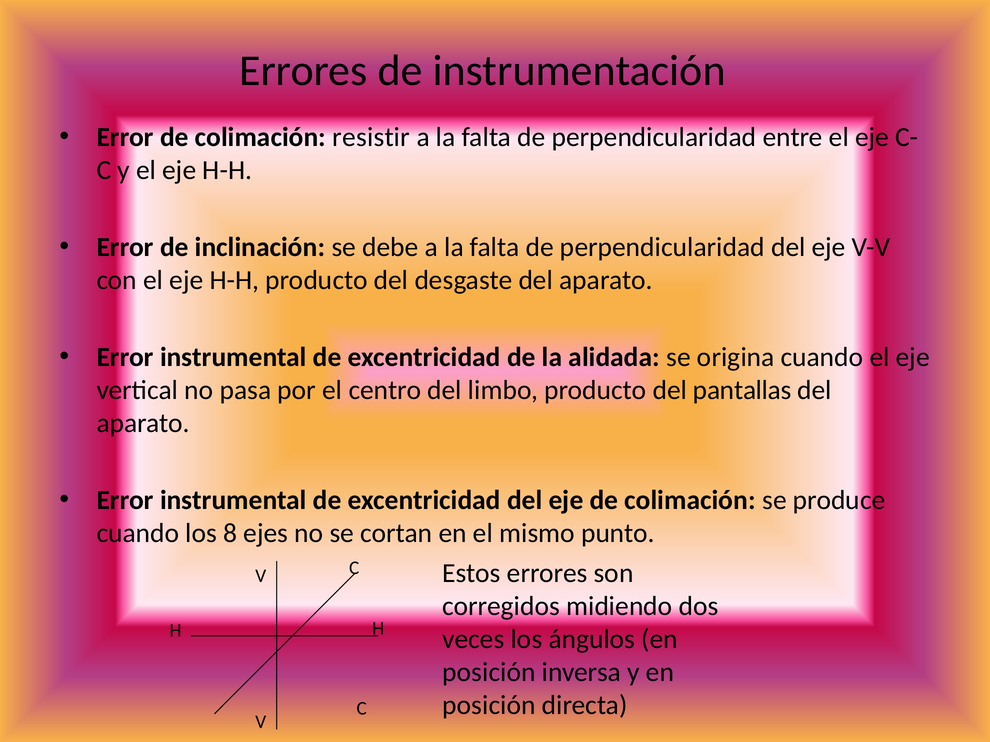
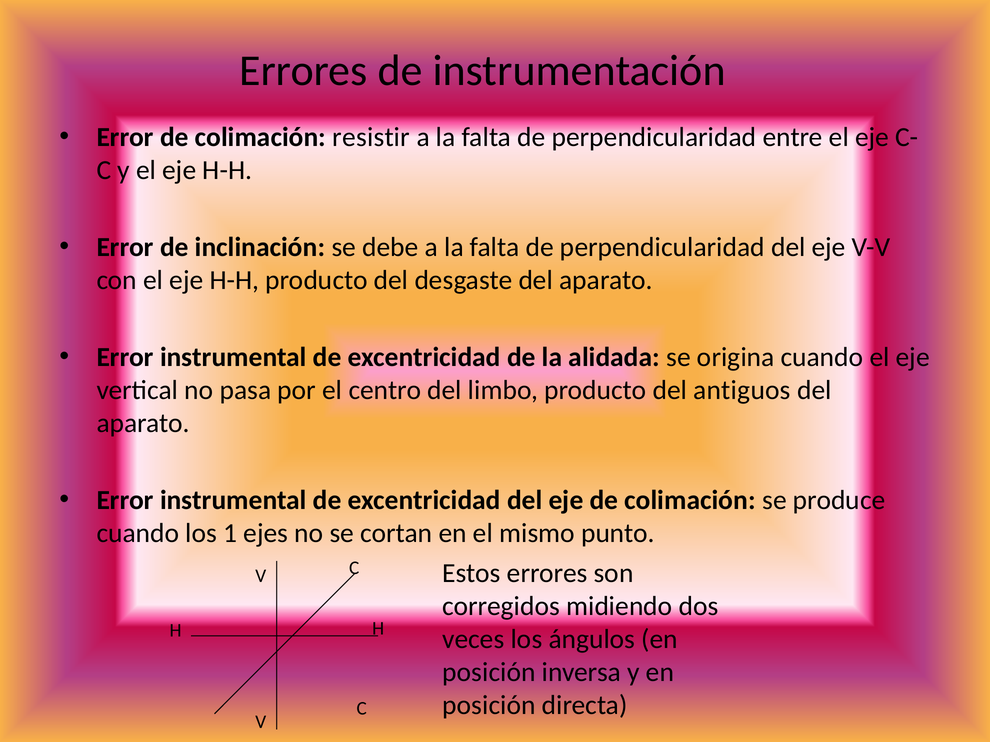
pantallas: pantallas -> antiguos (742, 390)
8: 8 -> 1 (230, 533)
